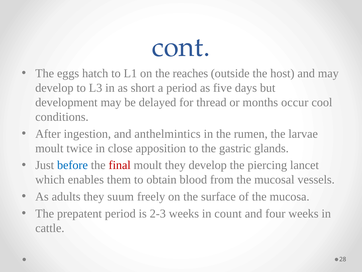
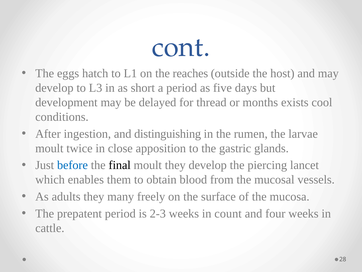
occur: occur -> exists (295, 102)
anthelmintics: anthelmintics -> distinguishing (168, 134)
final colour: red -> black (120, 165)
suum: suum -> many (121, 196)
